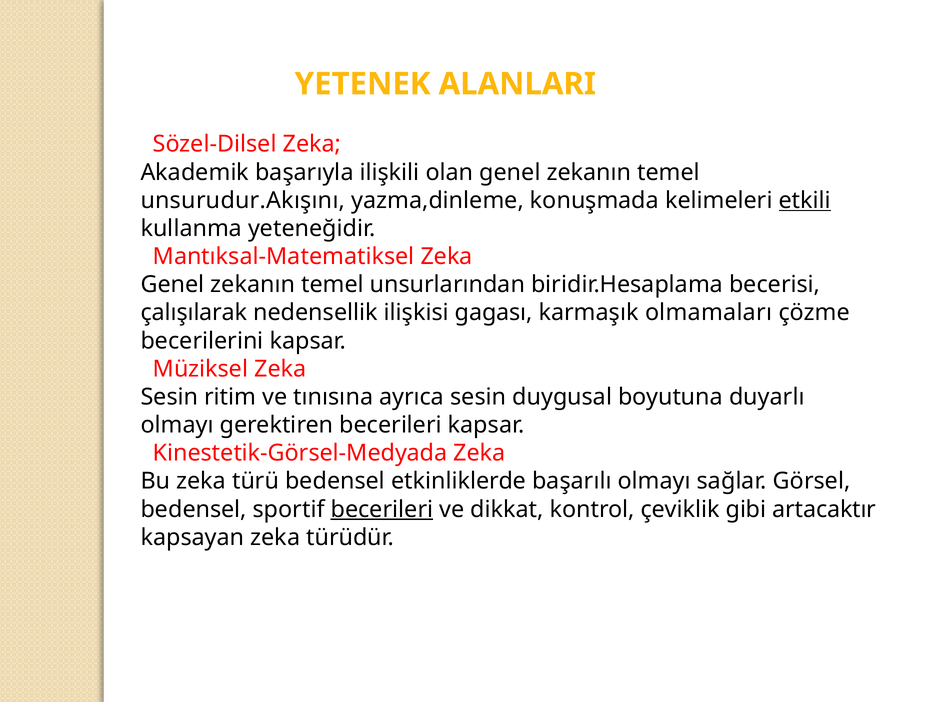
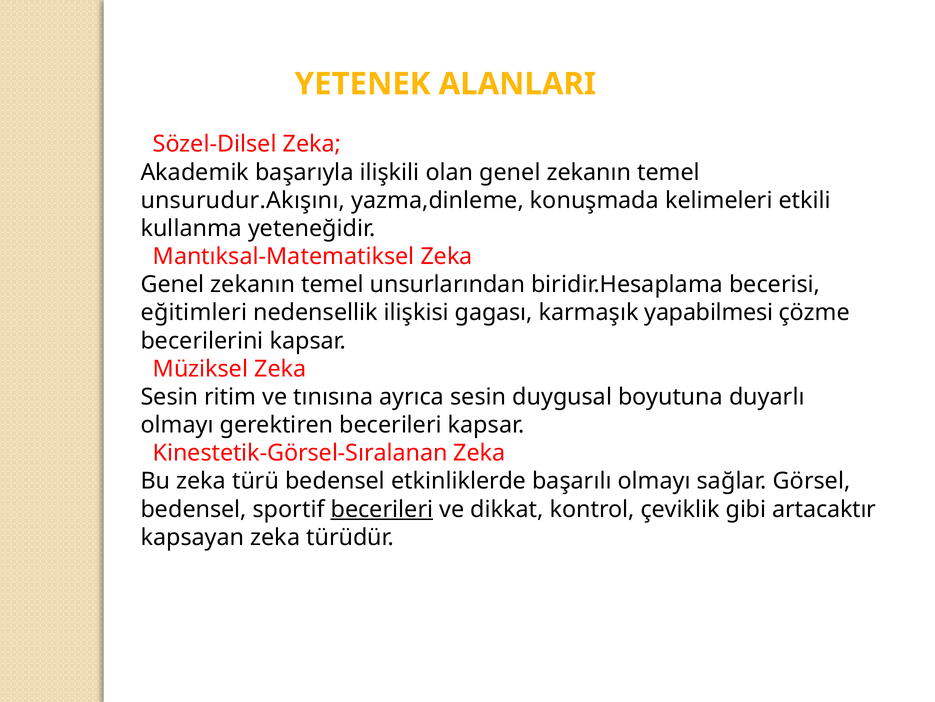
etkili underline: present -> none (805, 200)
çalışılarak: çalışılarak -> eğitimleri (194, 312)
olmamaları: olmamaları -> yapabilmesi (709, 312)
Kinestetik-Görsel-Medyada: Kinestetik-Görsel-Medyada -> Kinestetik-Görsel-Sıralanan (300, 453)
